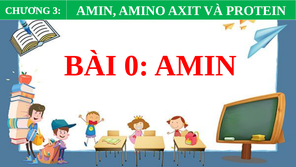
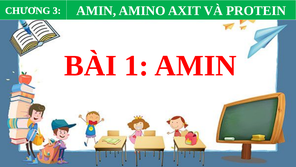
0: 0 -> 1 (136, 66)
